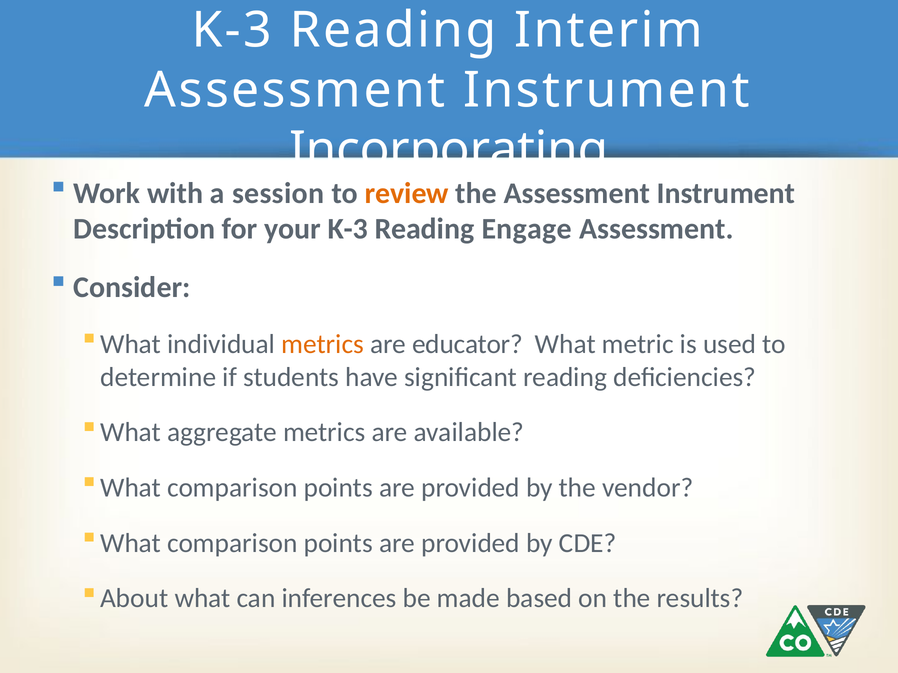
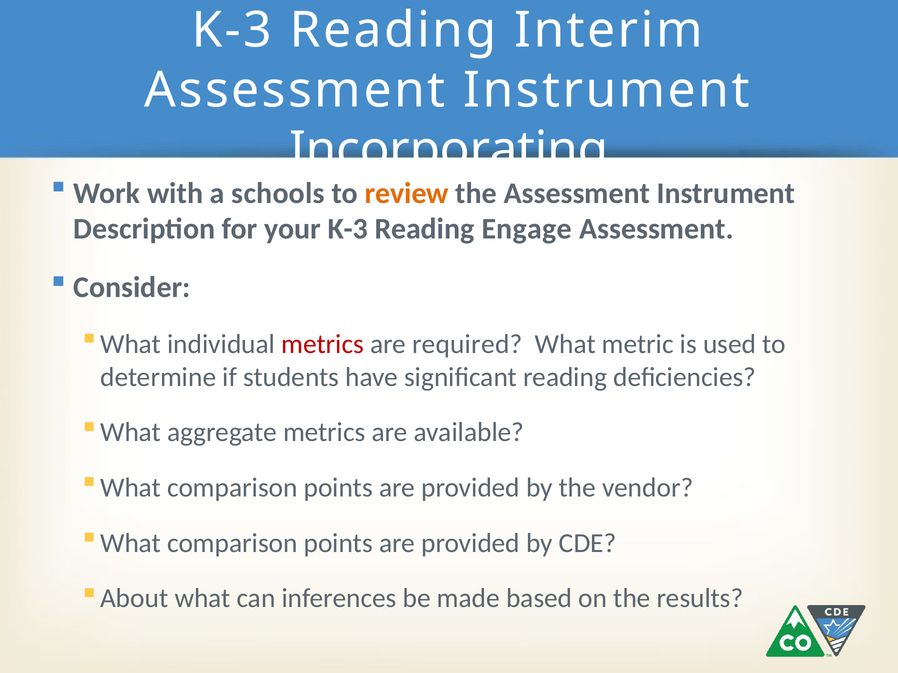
session: session -> schools (278, 193)
metrics colour: orange -> red (323, 344)
educator: educator -> required (467, 344)
